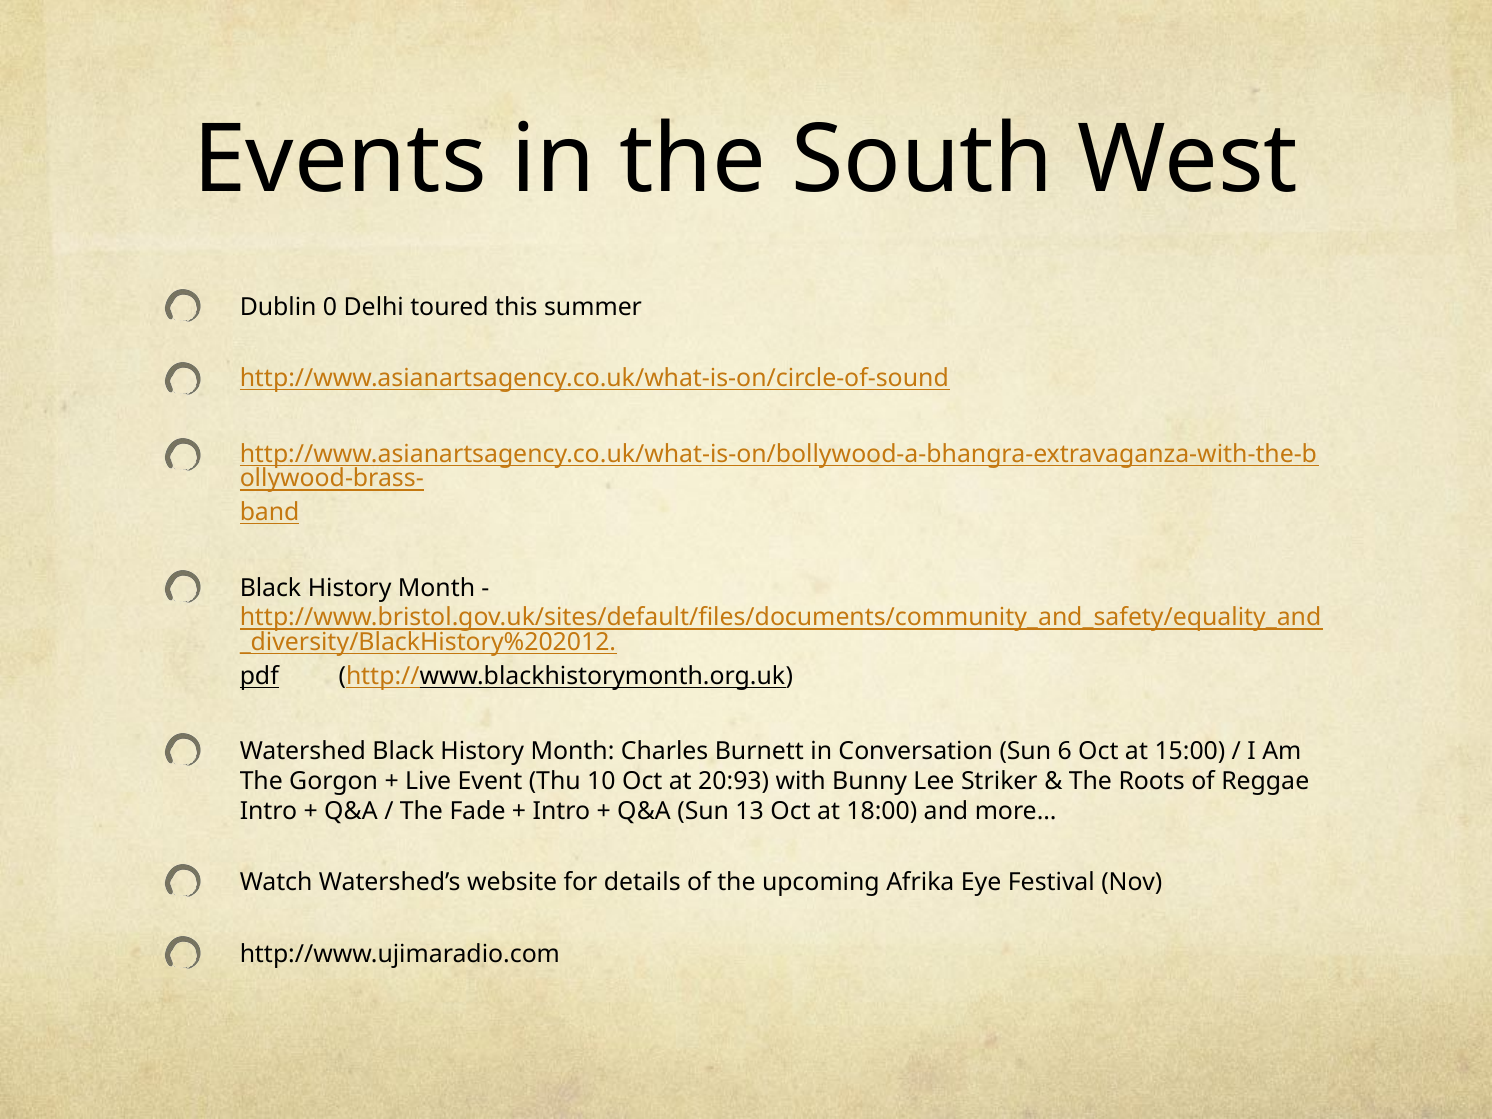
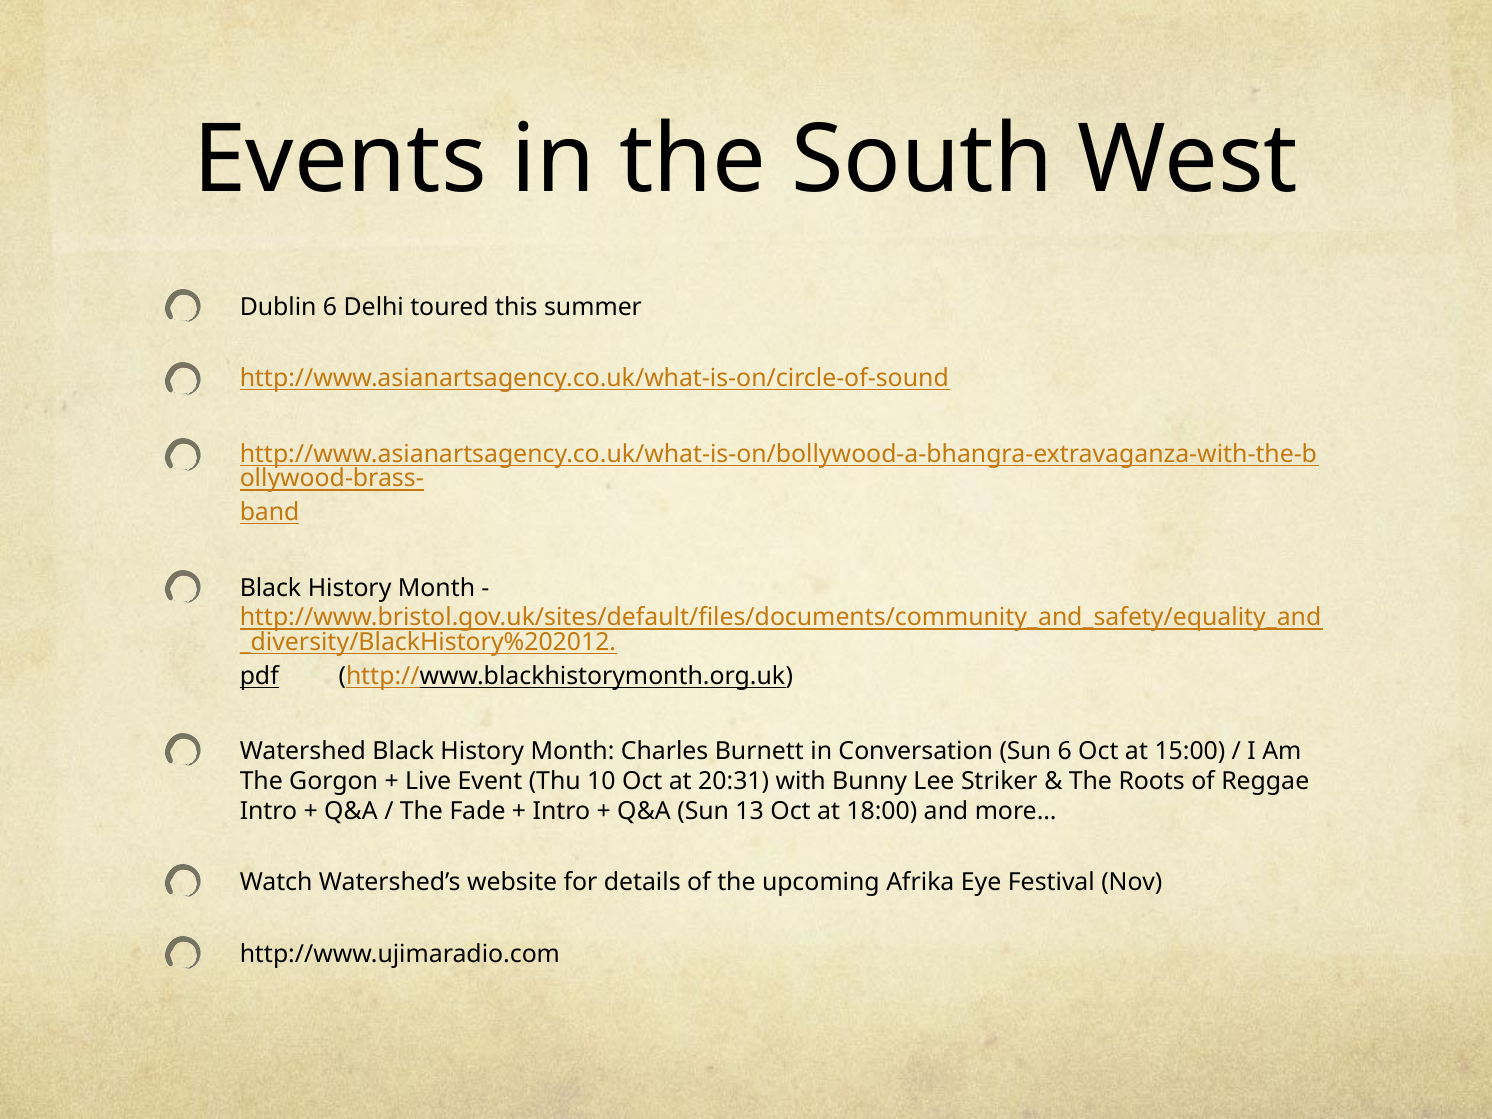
Dublin 0: 0 -> 6 (330, 307)
20:93: 20:93 -> 20:31 (734, 782)
